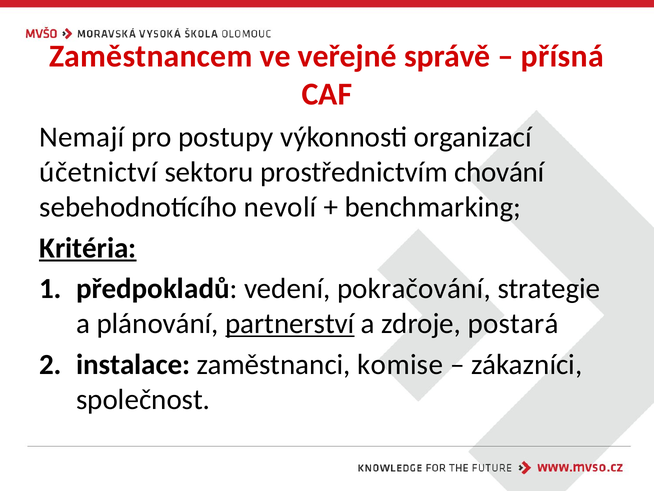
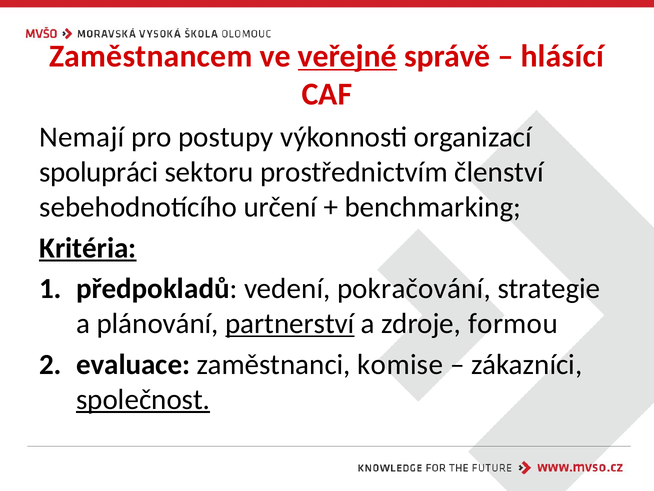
veřejné underline: none -> present (347, 56)
přísná: přísná -> hlásící (562, 56)
účetnictví: účetnictví -> spolupráci (99, 172)
chování: chování -> členství (499, 172)
nevolí: nevolí -> určení (280, 207)
postará: postará -> formou (513, 323)
instalace: instalace -> evaluace (133, 364)
společnost underline: none -> present (143, 399)
